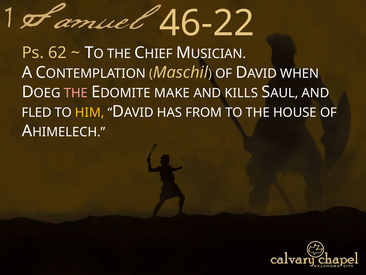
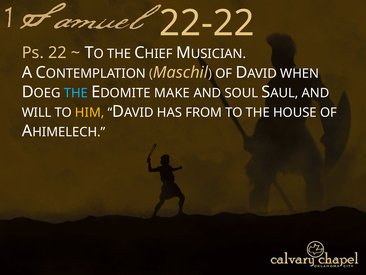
46-22: 46-22 -> 22-22 (207, 23)
62: 62 -> 22 (57, 53)
THE colour: pink -> light blue (76, 93)
KILLS: KILLS -> SOUL (241, 93)
FLED: FLED -> WILL (37, 112)
